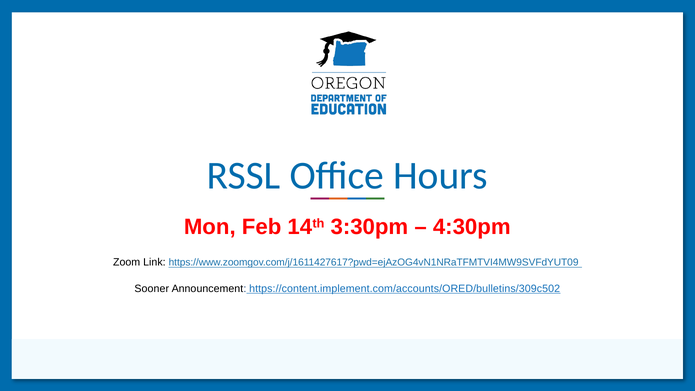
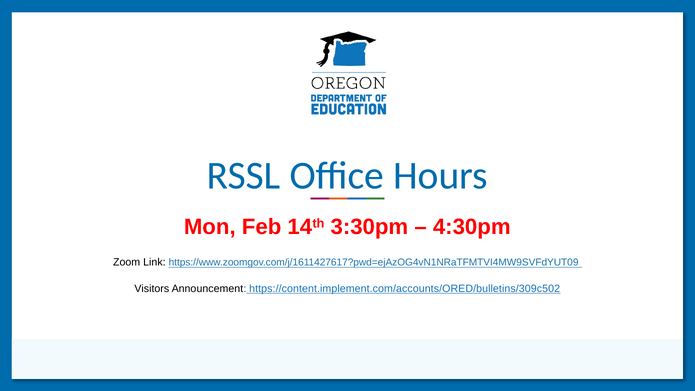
Sooner: Sooner -> Visitors (152, 289)
